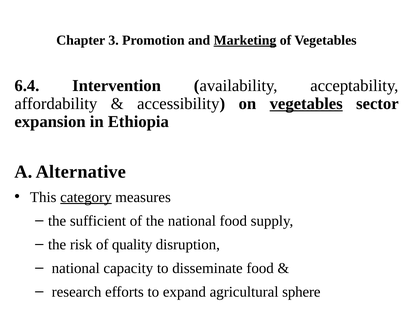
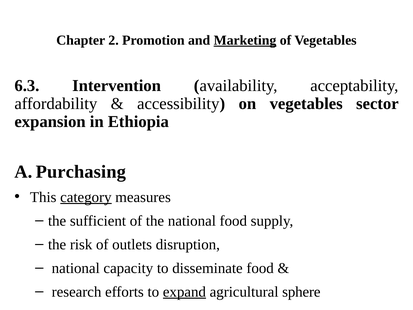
3: 3 -> 2 (114, 40)
6.4: 6.4 -> 6.3 (27, 85)
vegetables underline: present -> none (306, 103)
Alternative: Alternative -> Purchasing (81, 171)
quality: quality -> outlets (132, 244)
expand underline: none -> present (184, 292)
